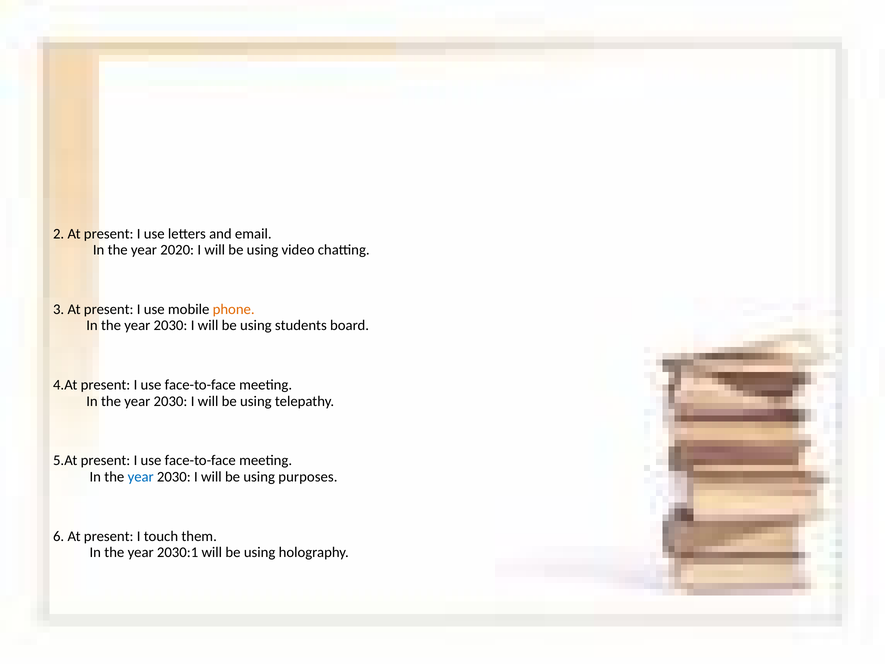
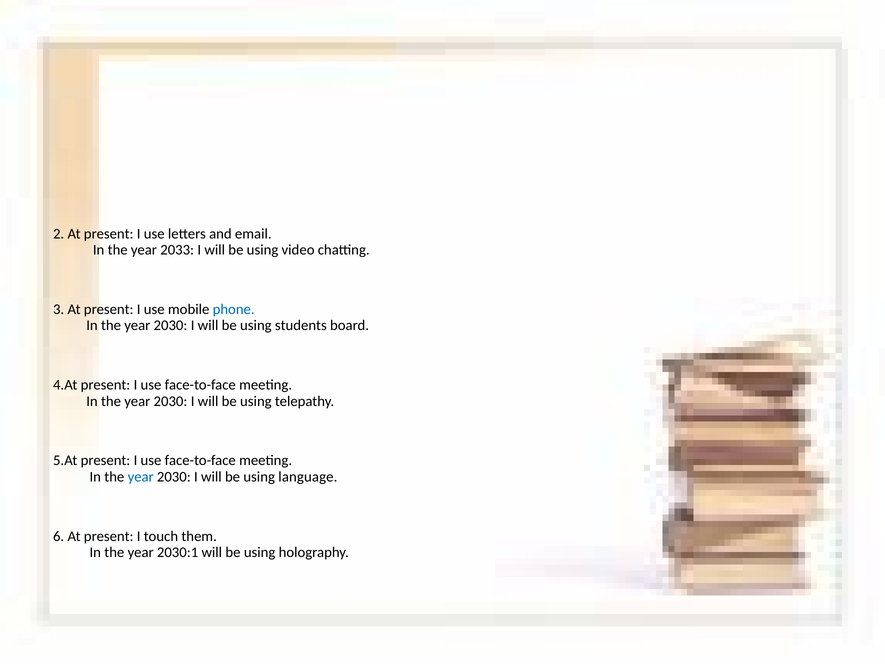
2020: 2020 -> 2033 (177, 250)
phone colour: orange -> blue (234, 309)
purposes: purposes -> language (308, 477)
